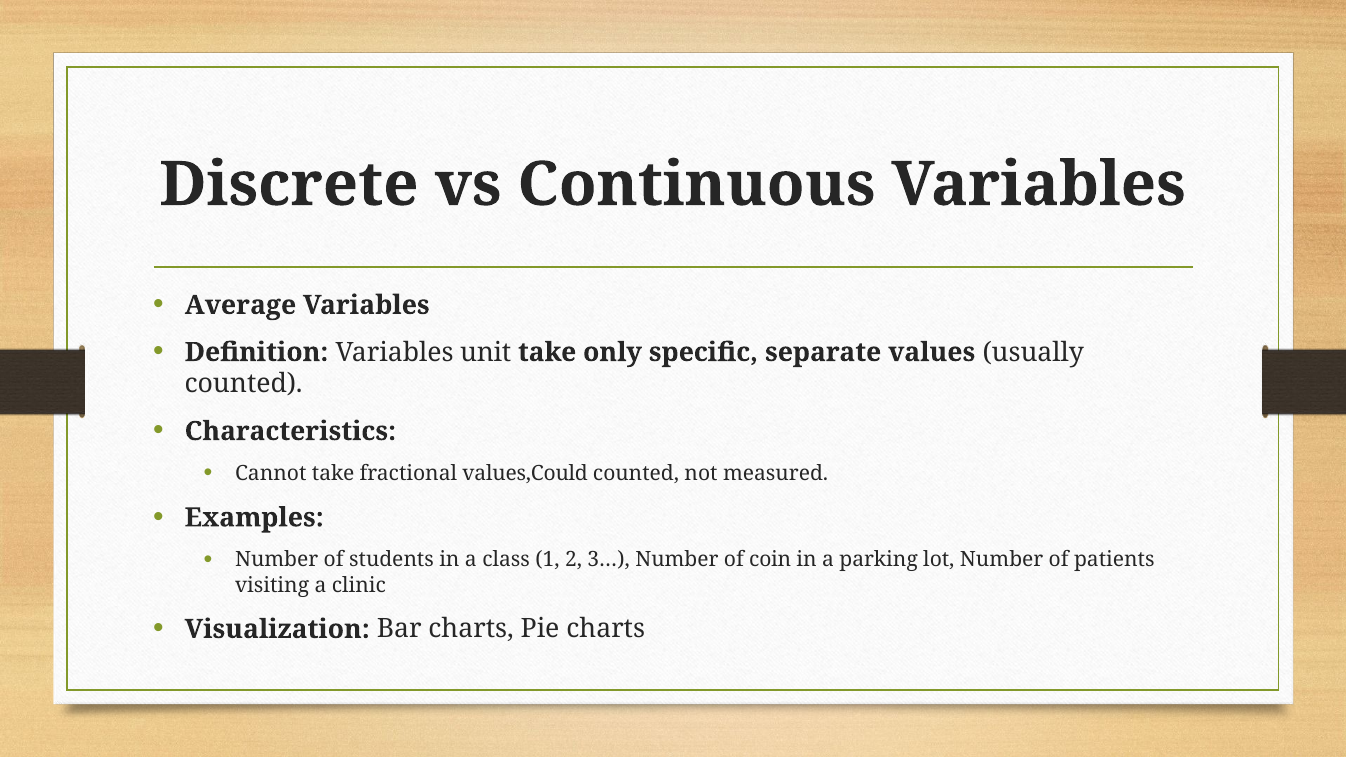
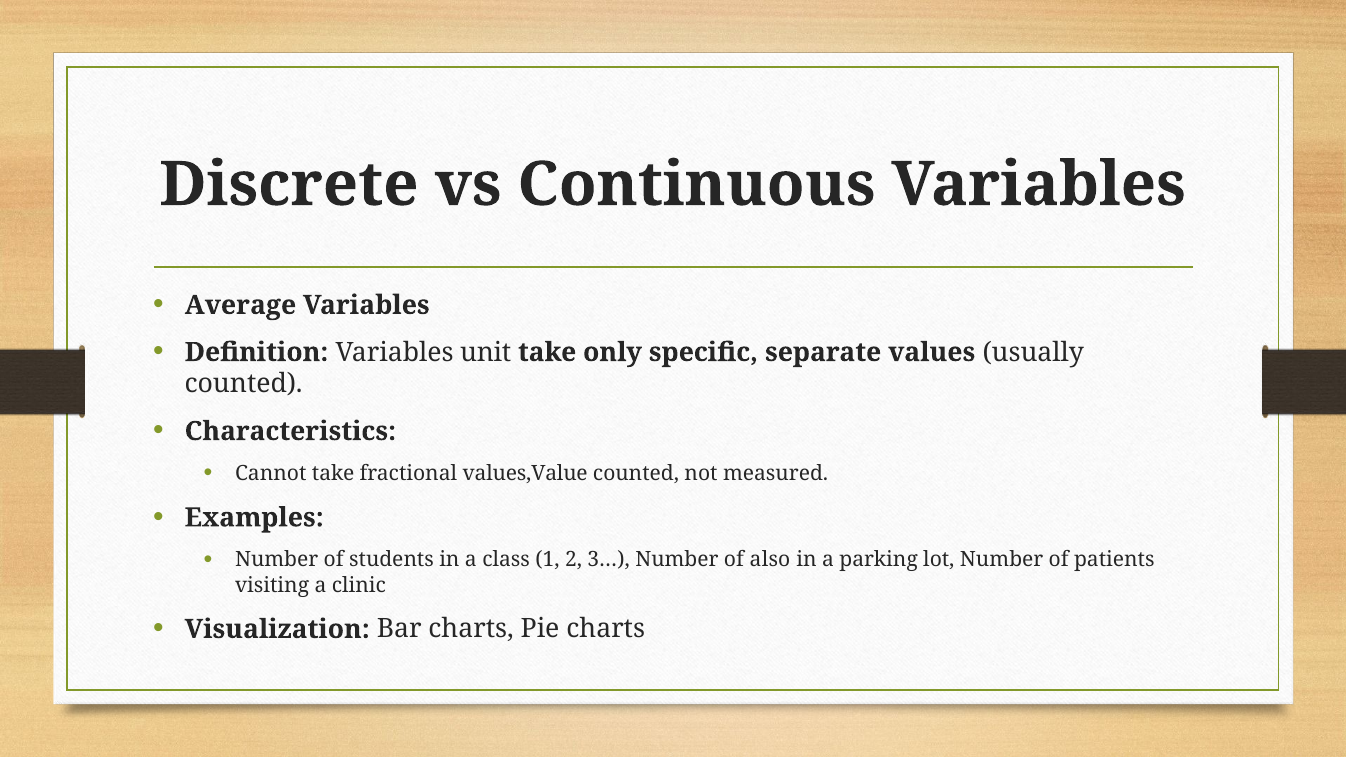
values,Could: values,Could -> values,Value (525, 474)
coin: coin -> also (770, 560)
